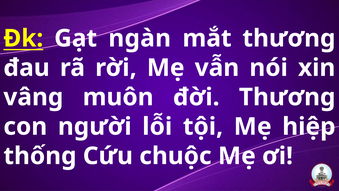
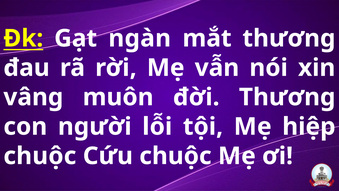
thống: thống -> chuộc (40, 156)
